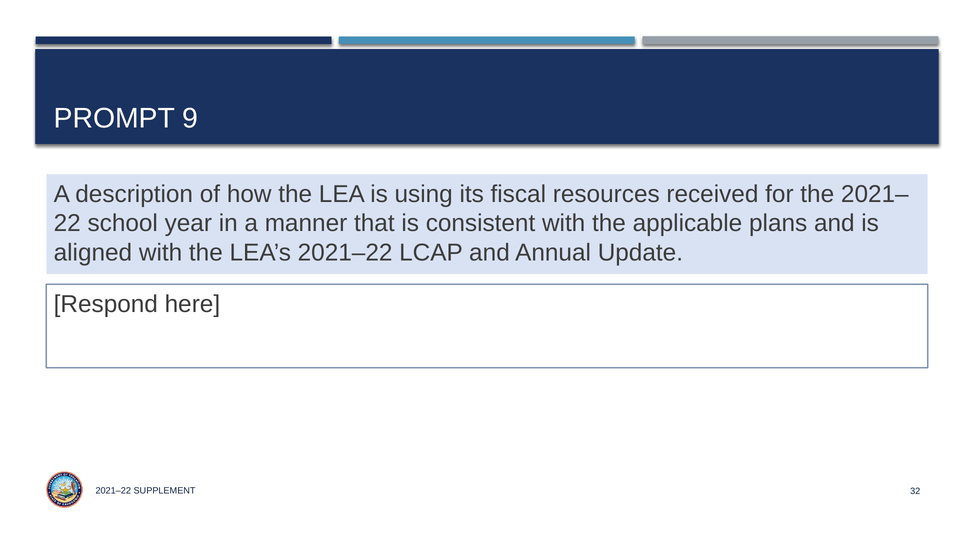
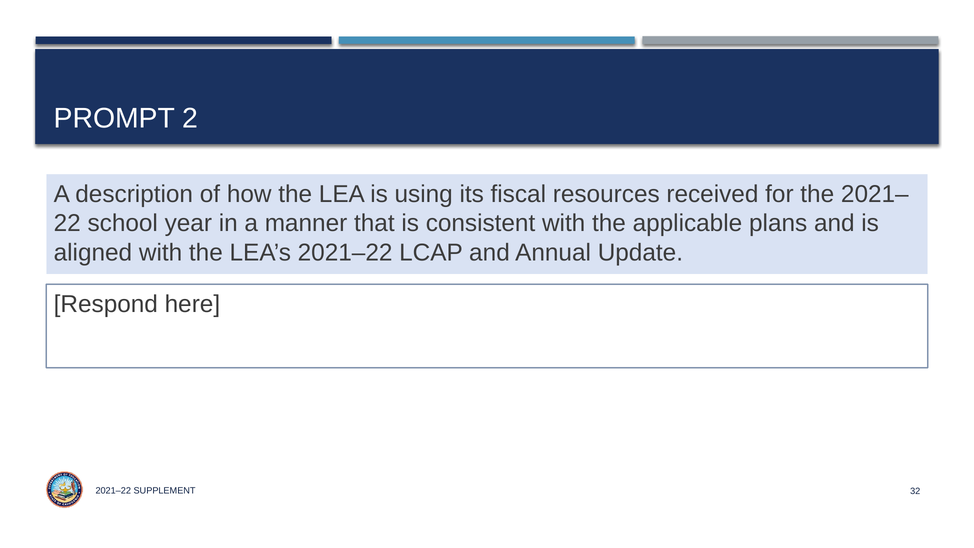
9: 9 -> 2 (190, 118)
